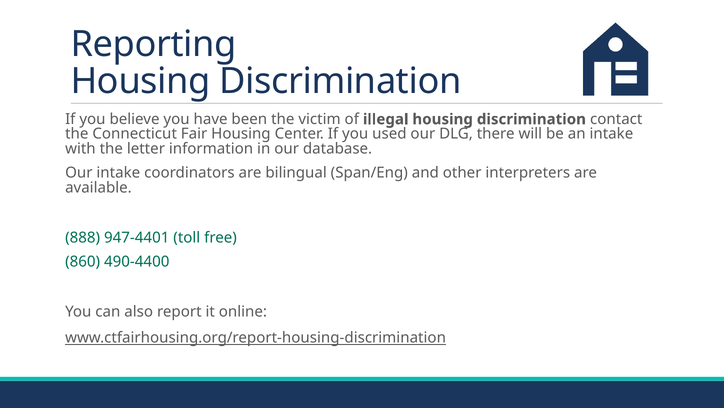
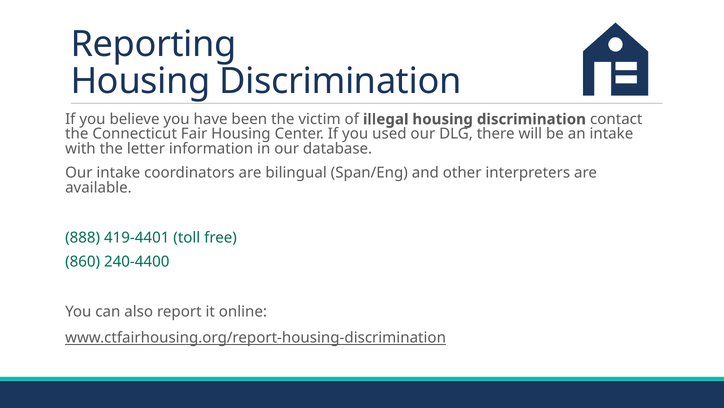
947-4401: 947-4401 -> 419-4401 (137, 237)
490-4400: 490-4400 -> 240-4400 (137, 261)
